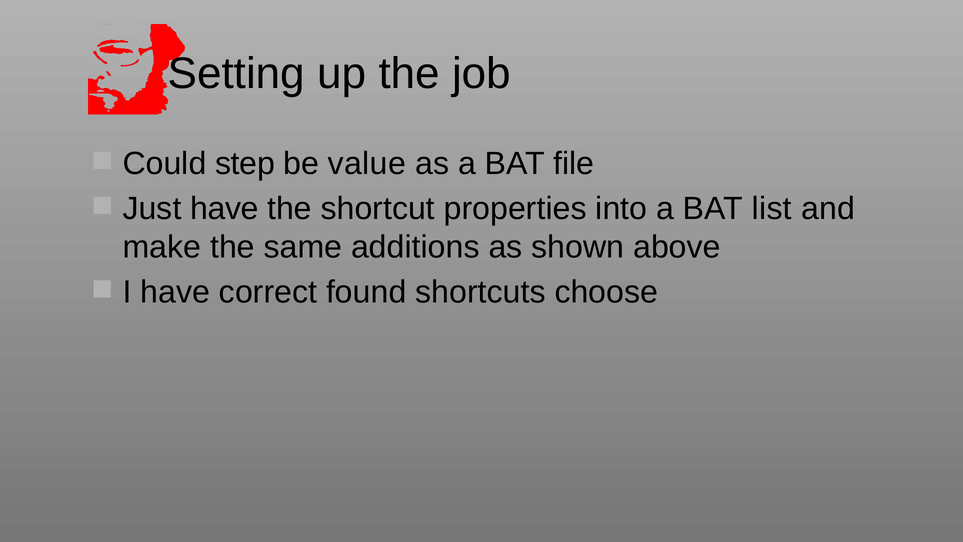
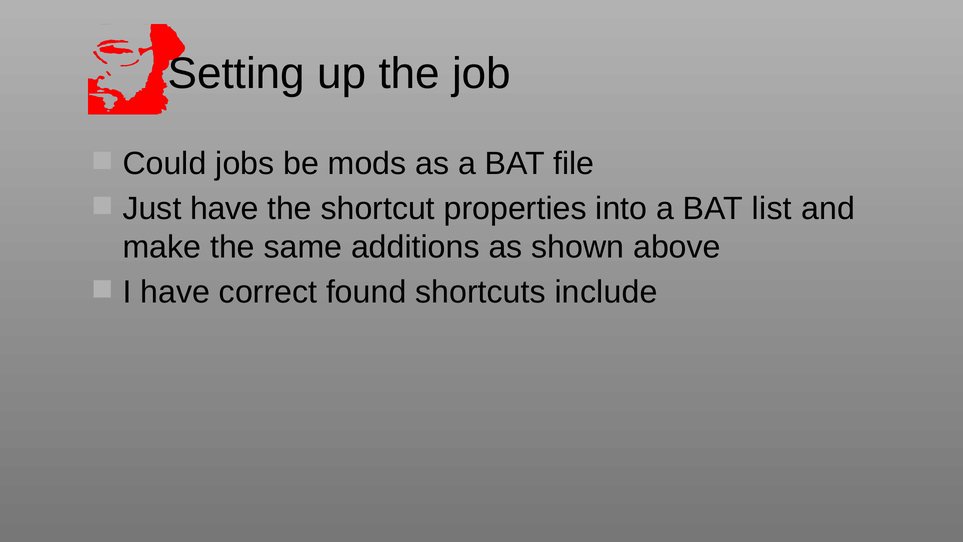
step: step -> jobs (245, 164)
value: value -> mods (367, 164)
choose: choose -> include (606, 292)
